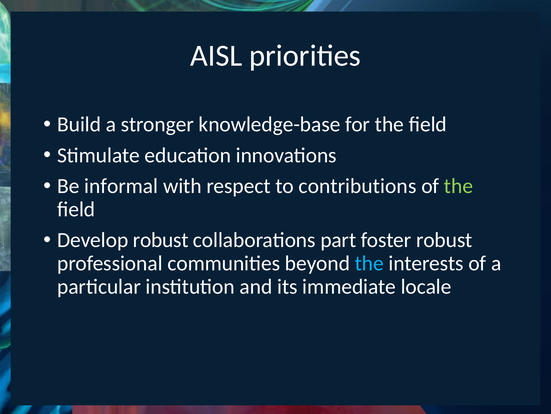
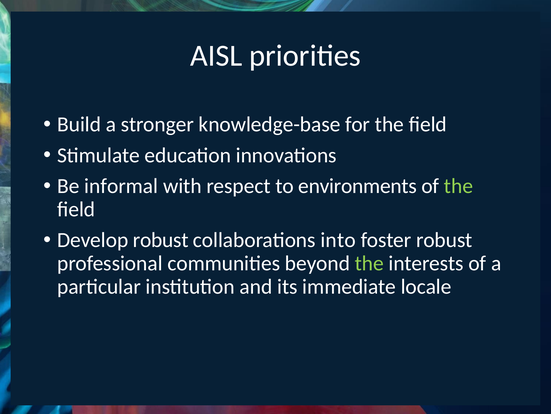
contributions: contributions -> environments (358, 186)
part: part -> into (338, 240)
the colour: light blue -> light green (369, 263)
